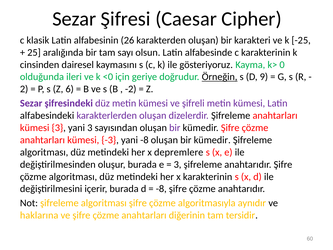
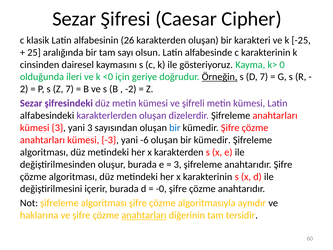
D 9: 9 -> 7 (264, 77)
Z 6: 6 -> 7 (70, 89)
bir colour: purple -> blue (175, 128)
yani -8: -8 -> -6 (144, 140)
x depremlere: depremlere -> karakterden (179, 152)
-8: -8 -> -0 (161, 189)
anahtarları underline: none -> present (144, 215)
